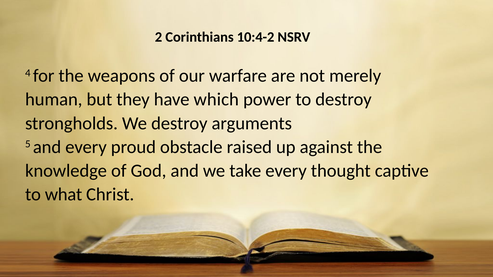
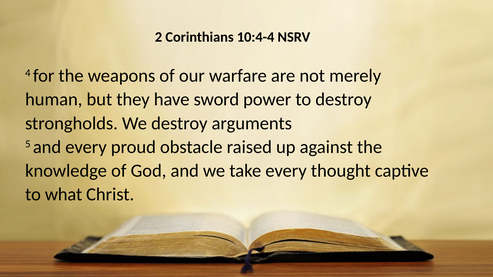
10:4-2: 10:4-2 -> 10:4-4 (256, 37)
which: which -> sword (216, 100)
